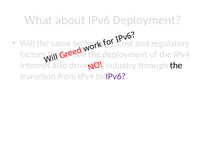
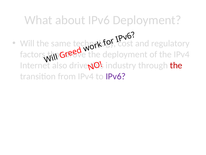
the colour: black -> red (176, 65)
